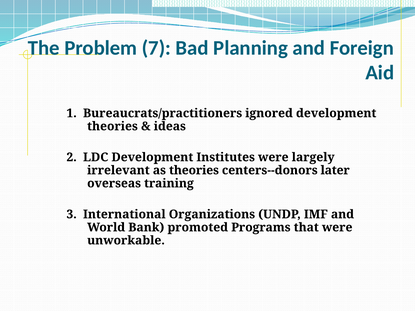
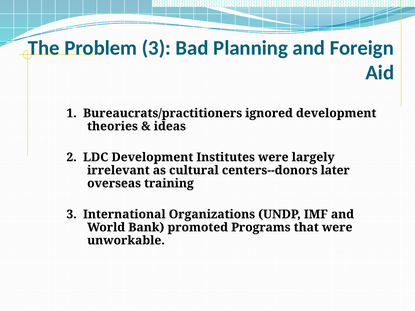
Problem 7: 7 -> 3 (156, 48)
as theories: theories -> cultural (194, 170)
